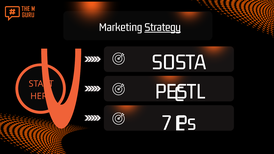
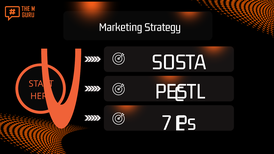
Strategy underline: present -> none (163, 27)
